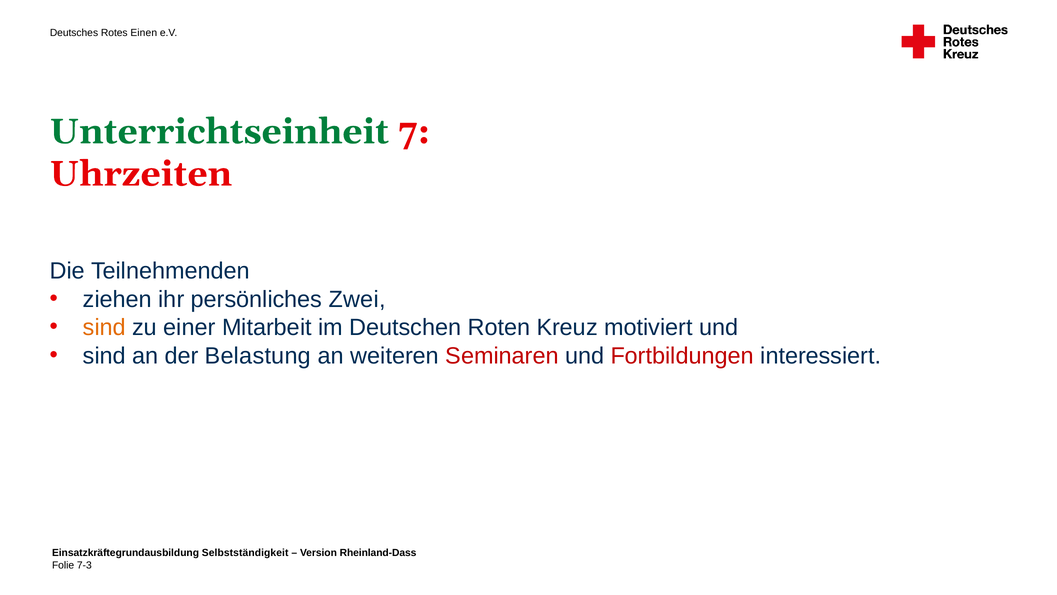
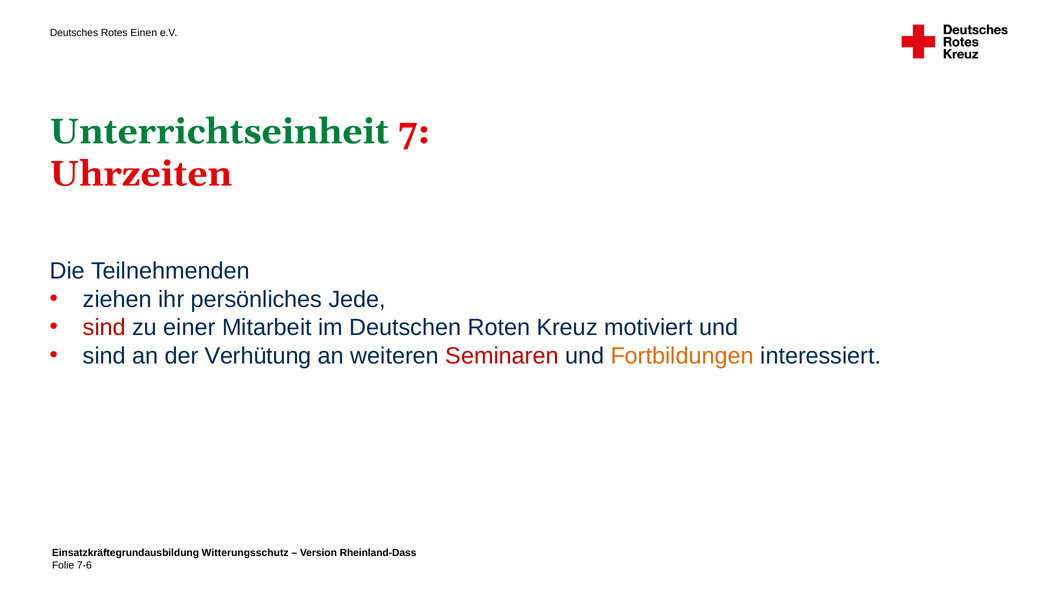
Zwei: Zwei -> Jede (357, 299)
sind colour: orange -> red (104, 327)
Belastung: Belastung -> Verhütung (258, 356)
Fortbildungen colour: red -> orange (682, 356)
Selbstständigkeit: Selbstständigkeit -> Witterungsschutz (245, 553)
7-3: 7-3 -> 7-6 (84, 565)
